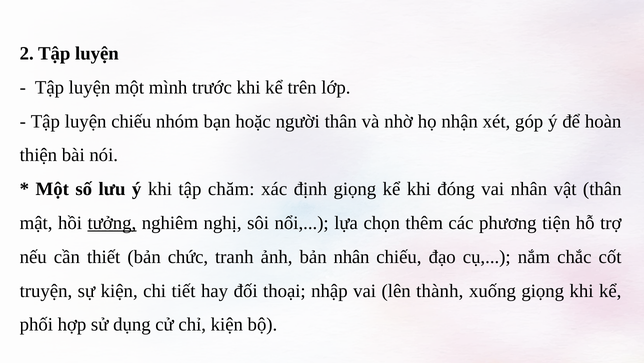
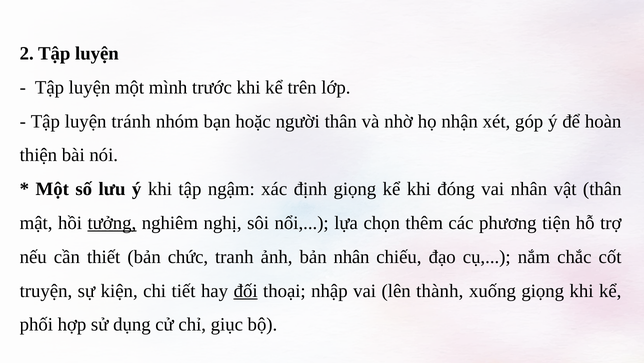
luyện chiếu: chiếu -> tránh (131, 121)
chăm: chăm -> ngậm (231, 189)
đối underline: none -> present (246, 290)
chỉ kiện: kiện -> giục (227, 324)
